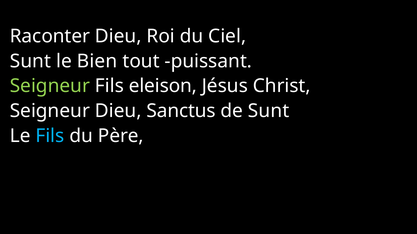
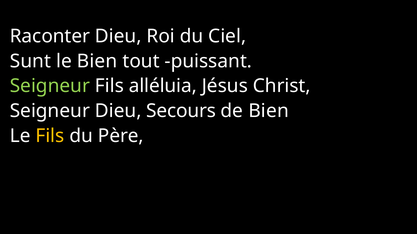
eleison: eleison -> alléluia (163, 86)
Sanctus: Sanctus -> Secours (181, 111)
de Sunt: Sunt -> Bien (269, 111)
Fils colour: light blue -> yellow (50, 136)
